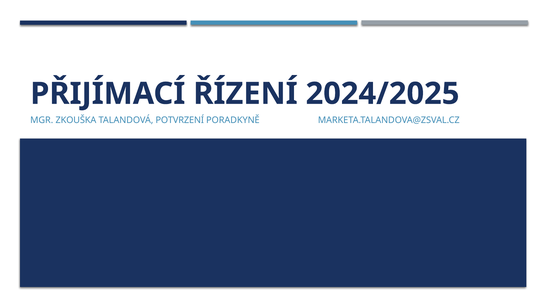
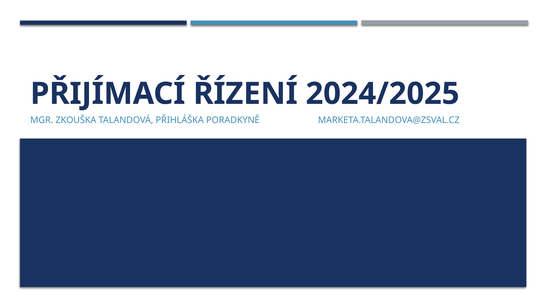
POTVRZENÍ: POTVRZENÍ -> PŘIHLÁŠKA (180, 120)
